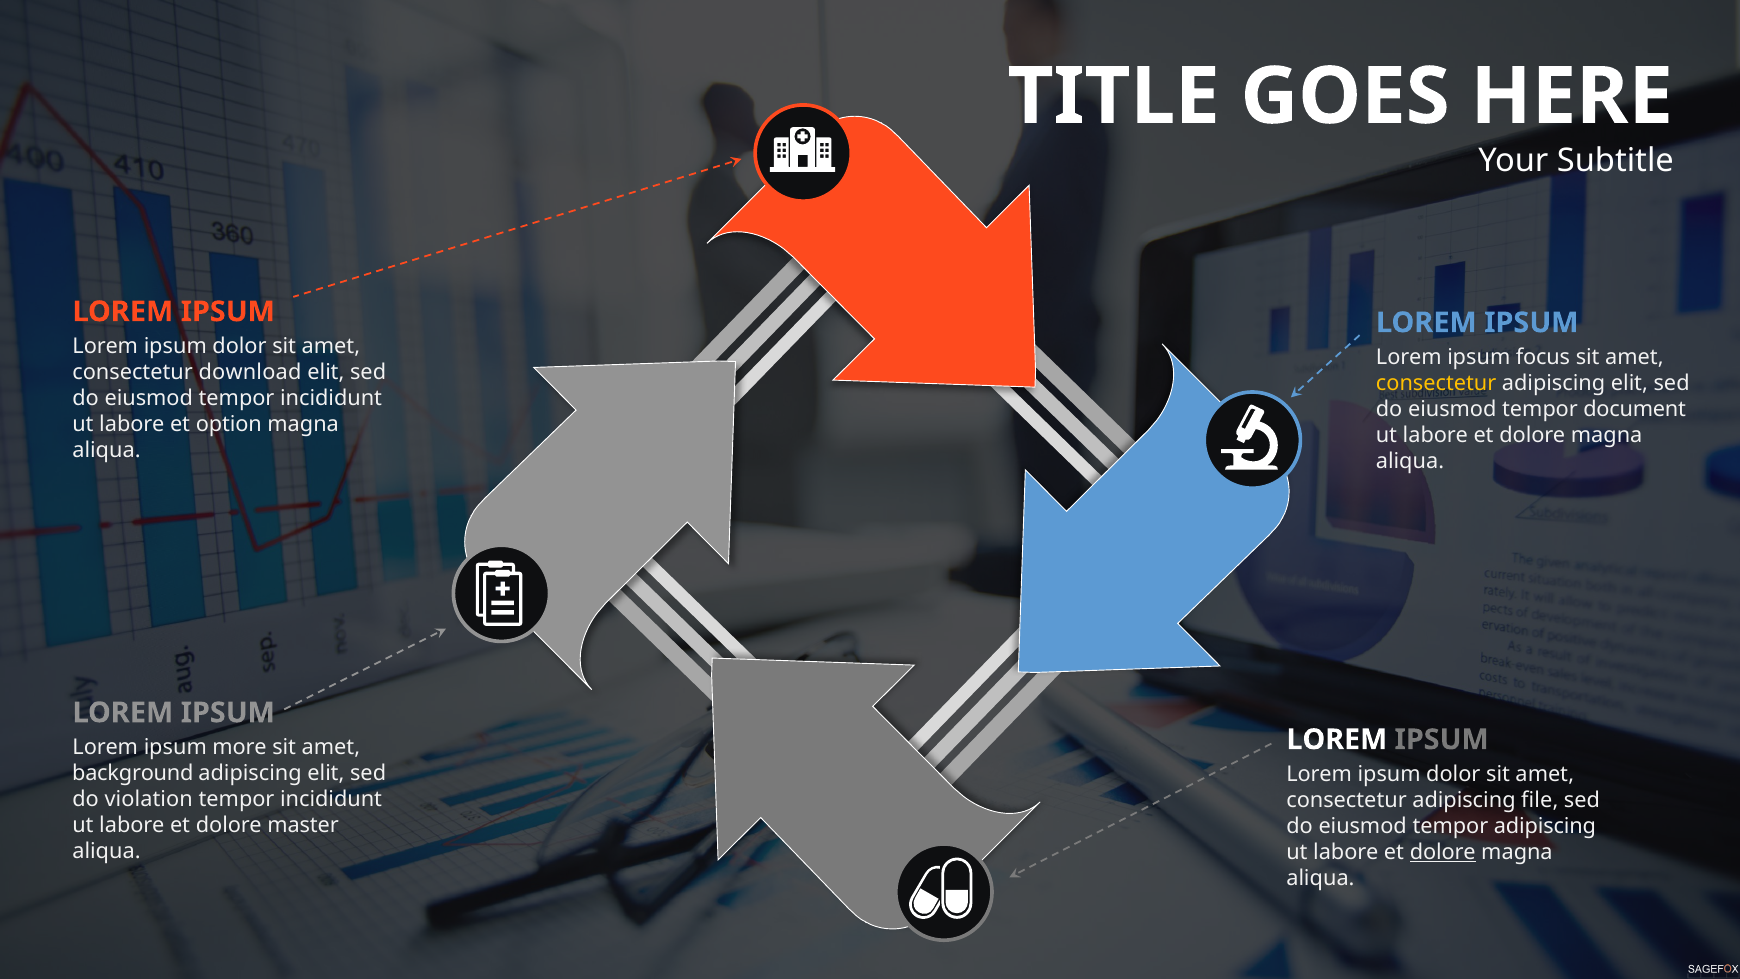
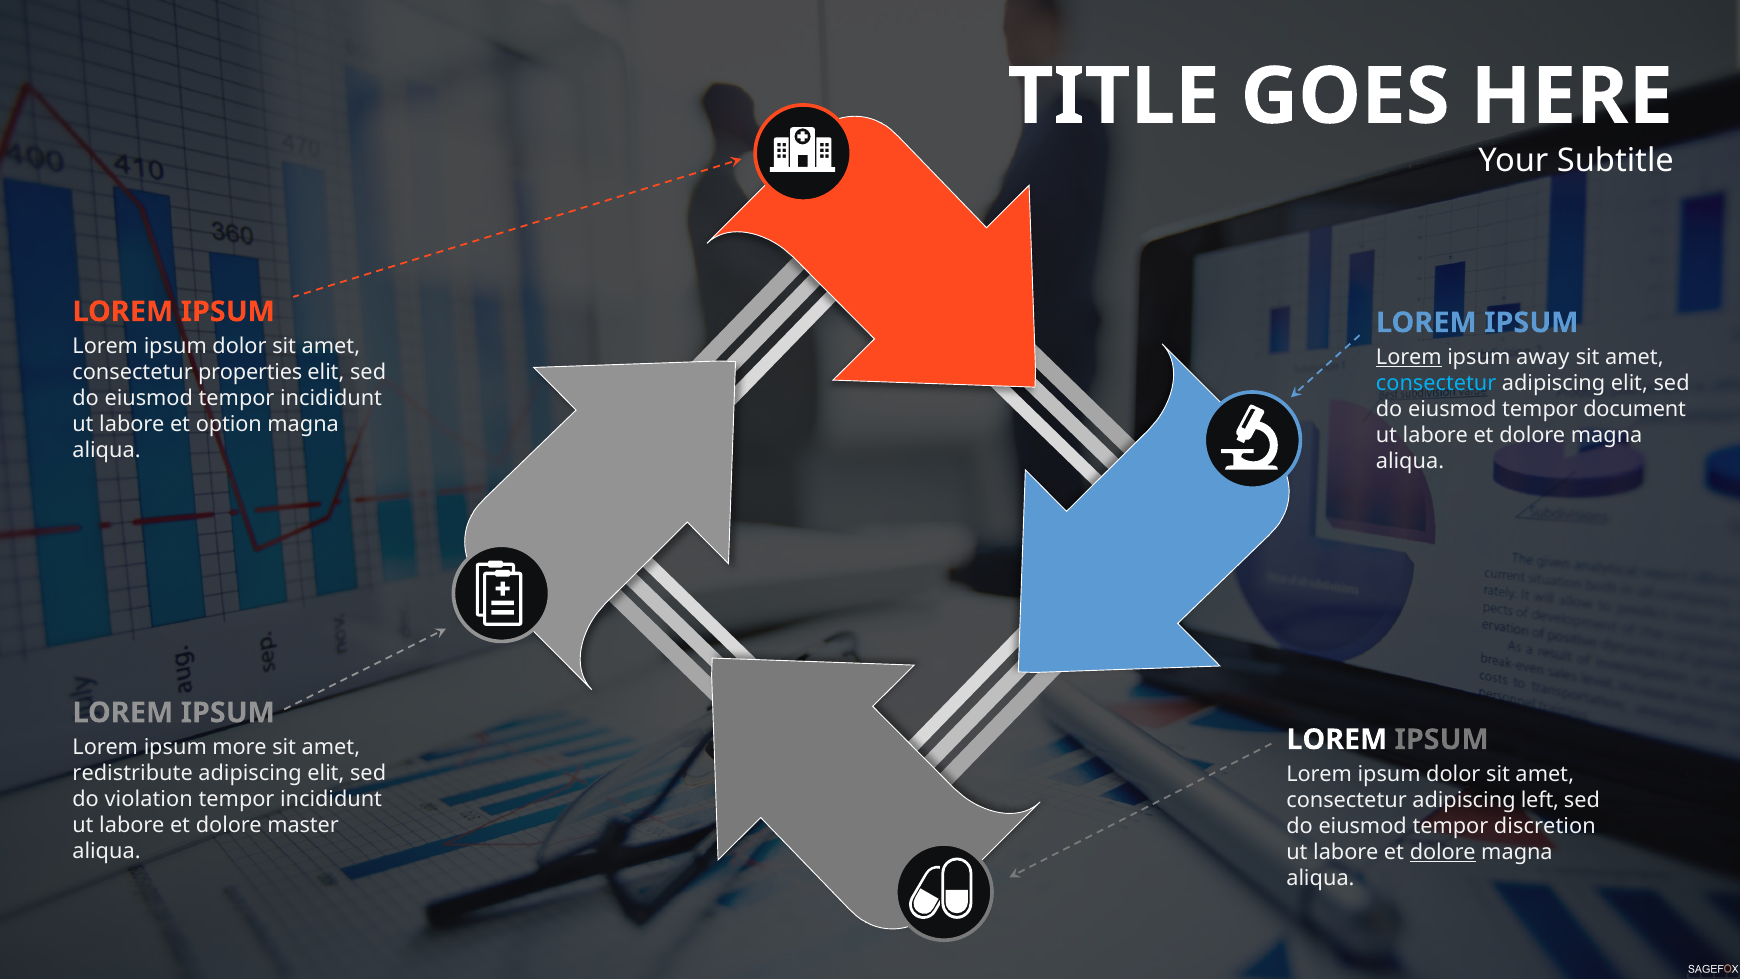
Lorem underline: none -> present (1409, 357)
focus: focus -> away (1543, 357)
download: download -> properties (250, 372)
consectetur colour: yellow -> light blue (1436, 383)
background: background -> redistribute (133, 773)
file: file -> left (1540, 800)
tempor adipiscing: adipiscing -> discretion (1545, 826)
